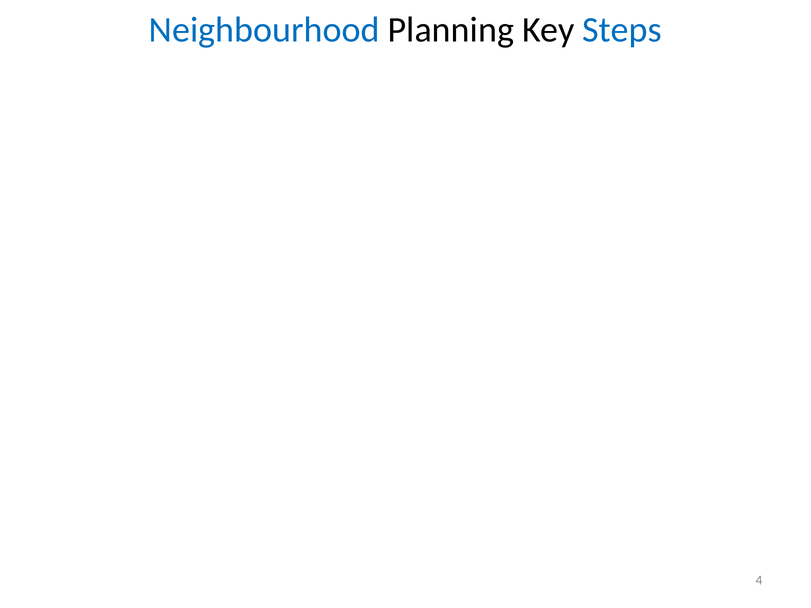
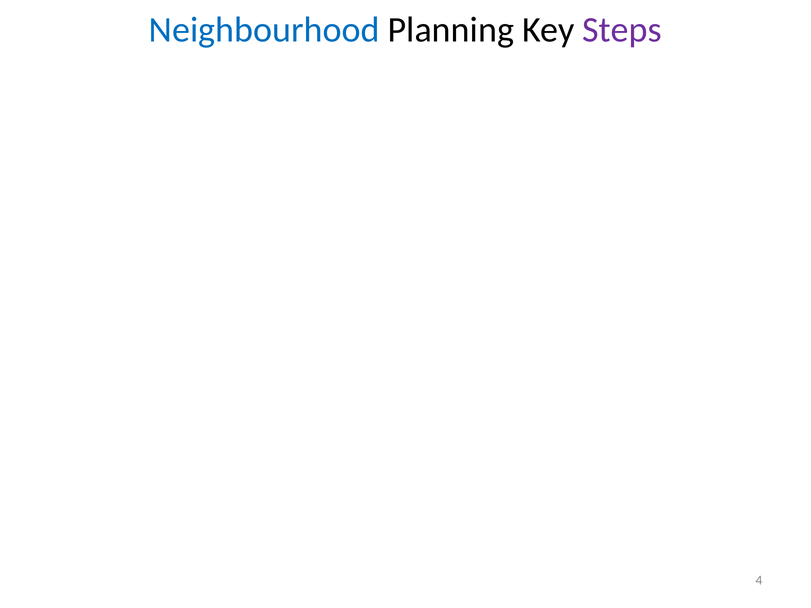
Steps colour: blue -> purple (622, 30)
